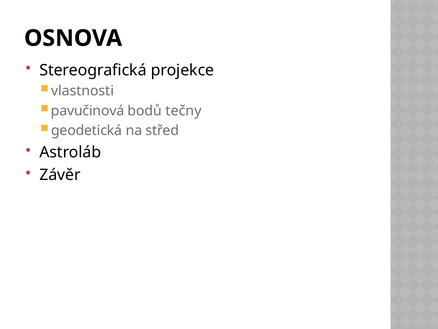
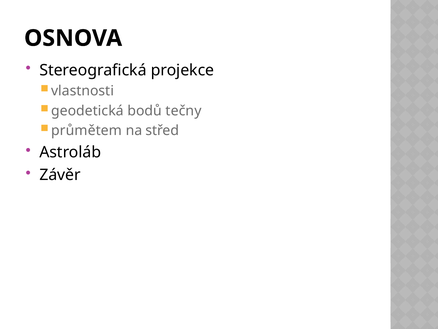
pavučinová: pavučinová -> geodetická (87, 111)
geodetická: geodetická -> průmětem (87, 130)
